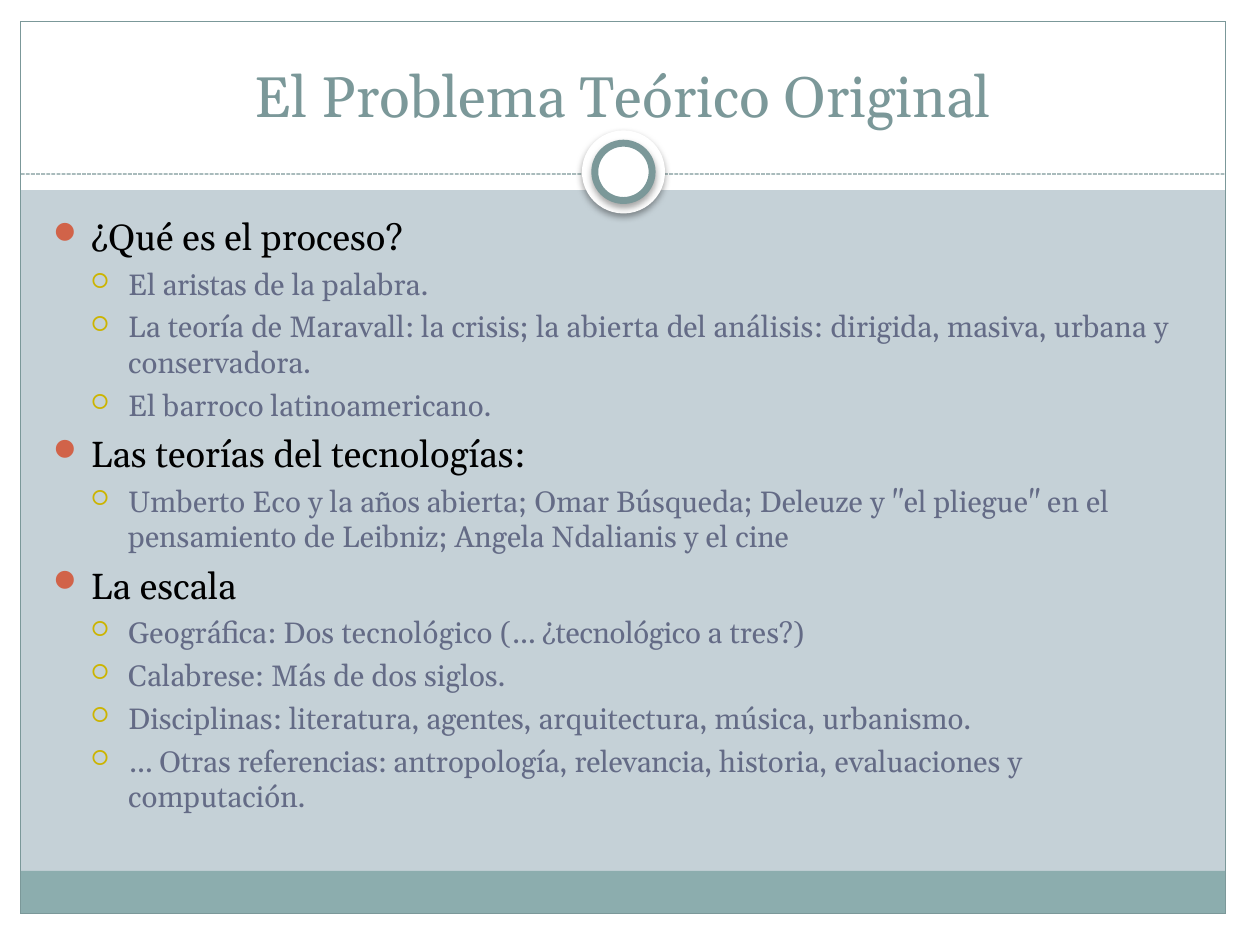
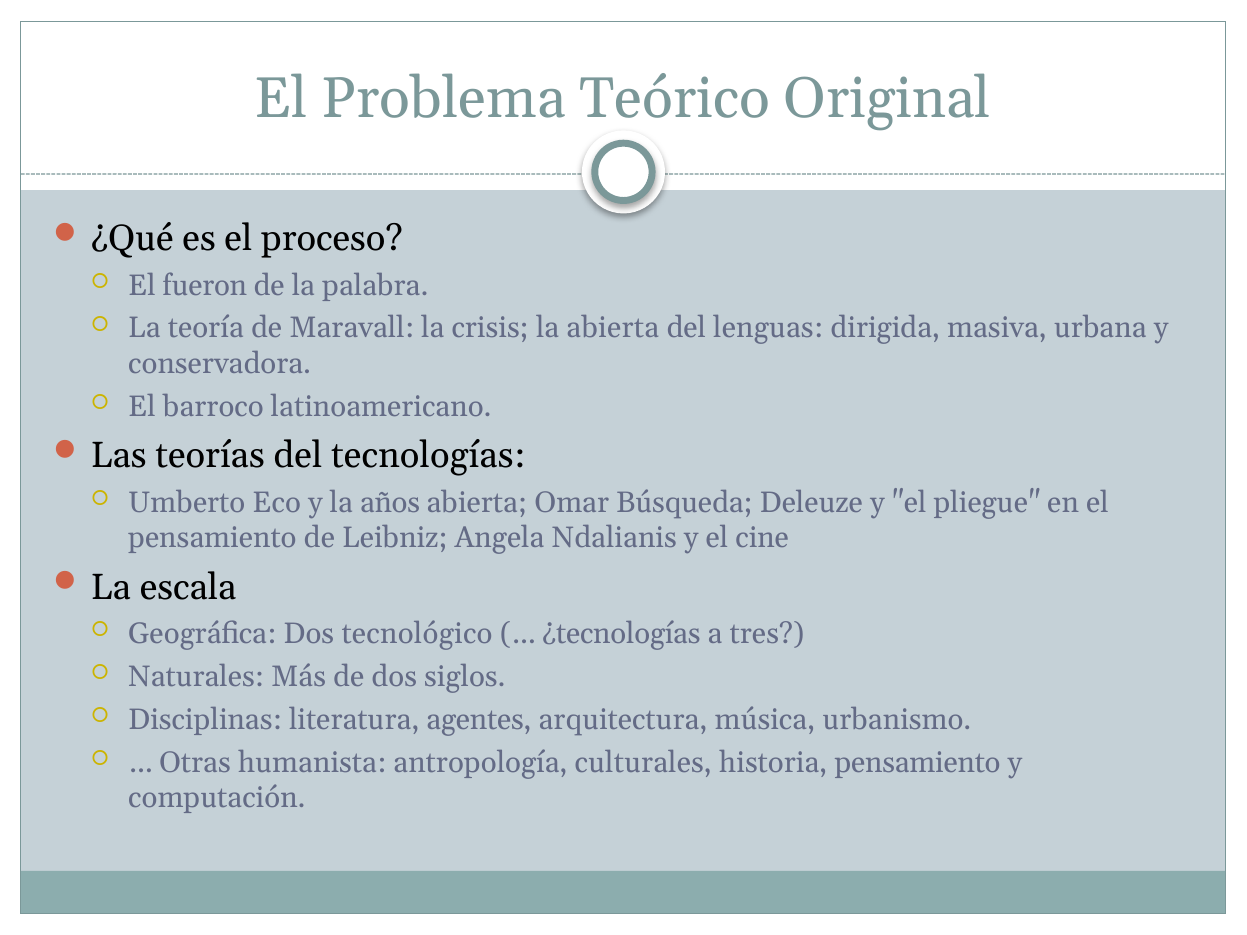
aristas: aristas -> fueron (205, 285)
análisis: análisis -> lenguas (768, 328)
¿tecnológico: ¿tecnológico -> ¿tecnologías (621, 634)
Calabrese: Calabrese -> Naturales (196, 677)
referencias: referencias -> humanista (312, 763)
relevancia: relevancia -> culturales (643, 763)
historia evaluaciones: evaluaciones -> pensamiento (918, 763)
